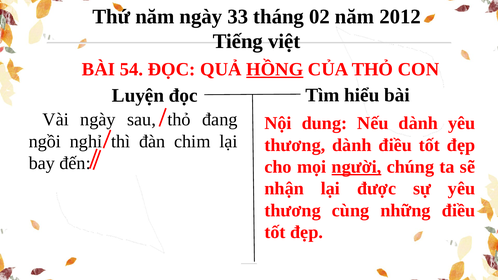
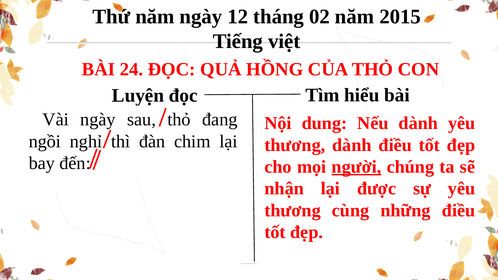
33: 33 -> 12 (238, 17)
2012: 2012 -> 2015 (400, 17)
54: 54 -> 24 (131, 69)
HỒNG underline: present -> none (275, 69)
